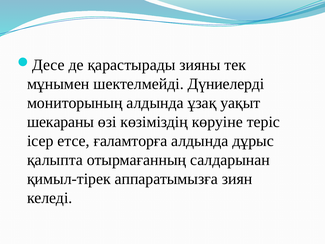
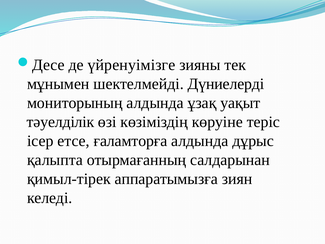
қарастырады: қарастырады -> үйренуімізге (131, 65)
шекараны: шекараны -> тәуелділік (61, 122)
